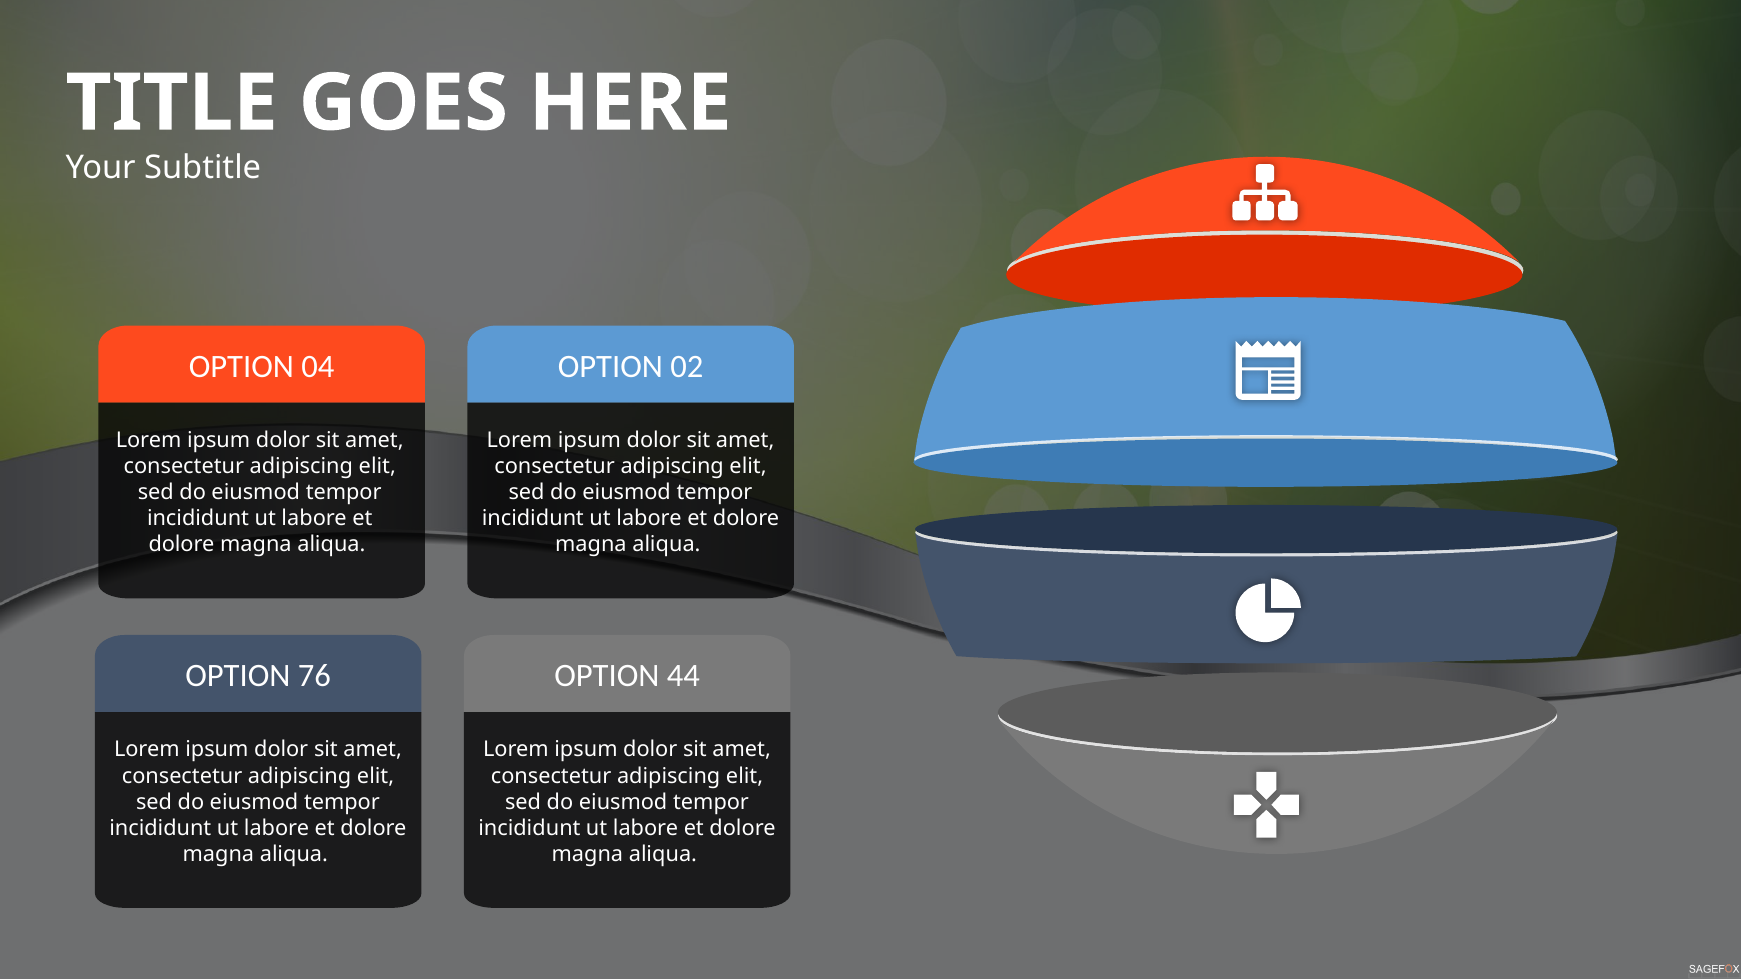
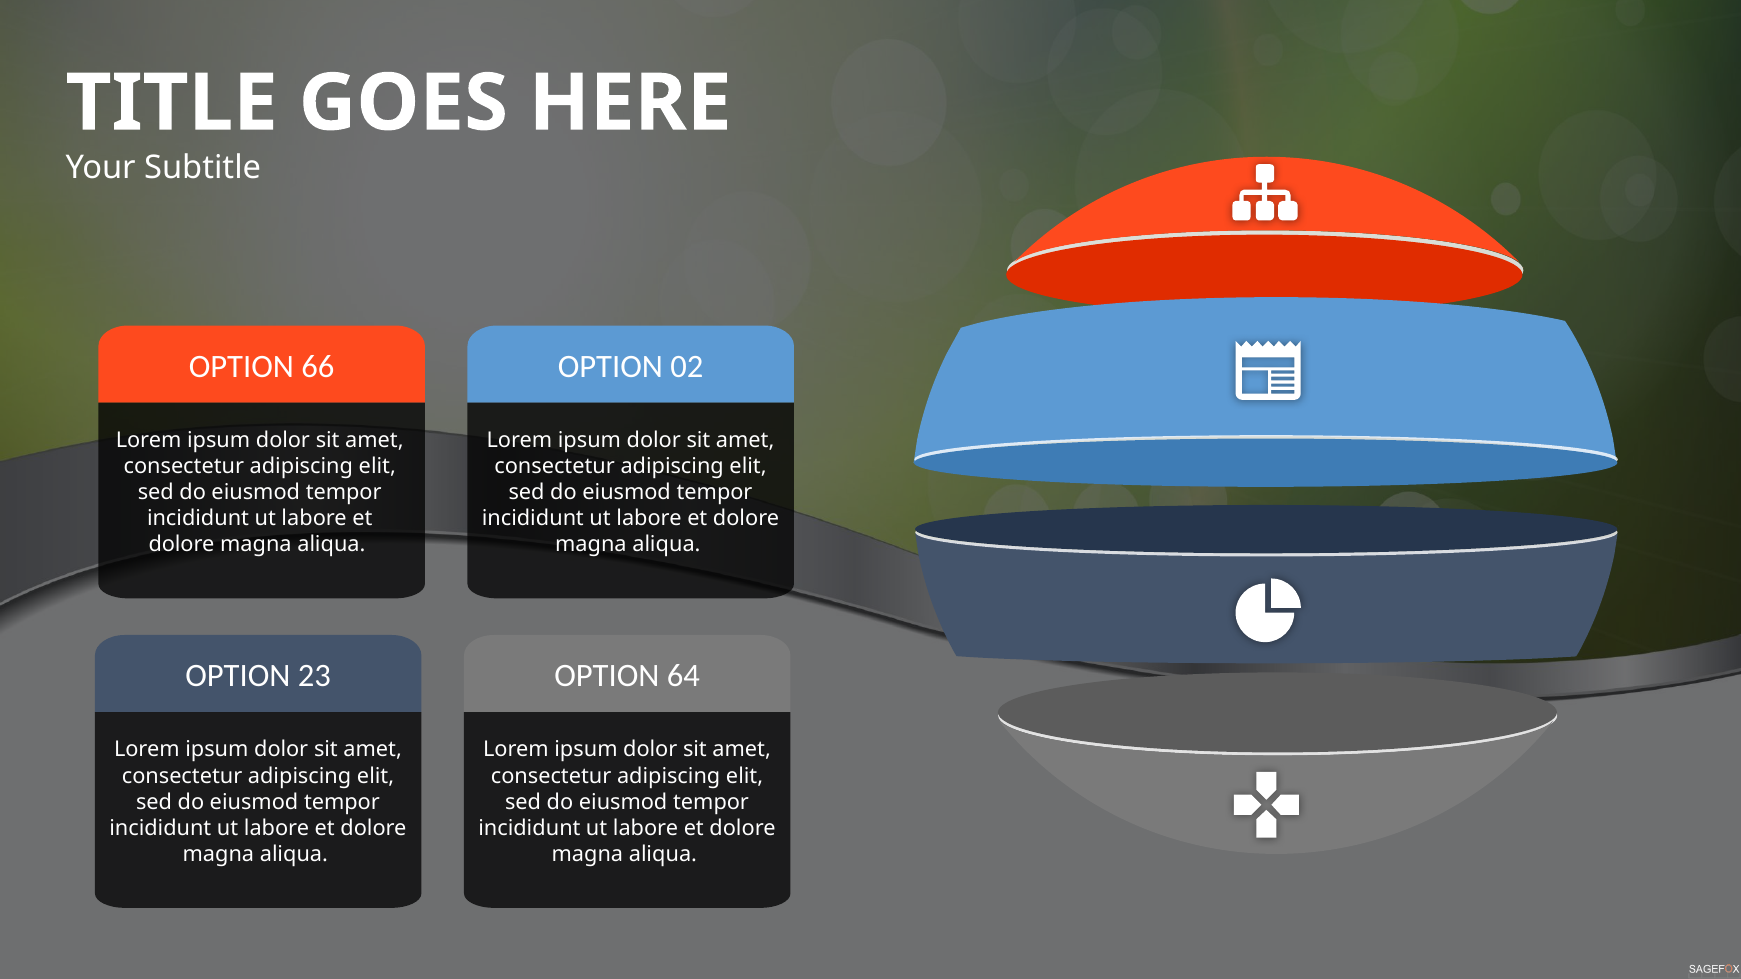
04: 04 -> 66 (318, 366)
76: 76 -> 23 (314, 676)
44: 44 -> 64 (683, 676)
